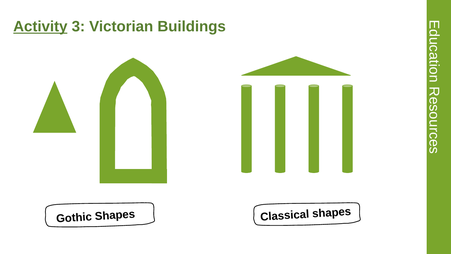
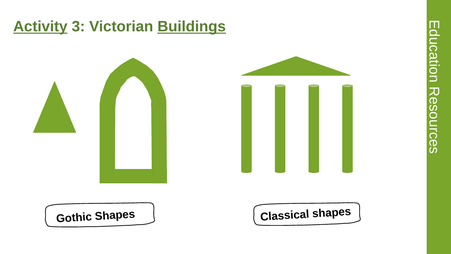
Buildings underline: none -> present (192, 27)
